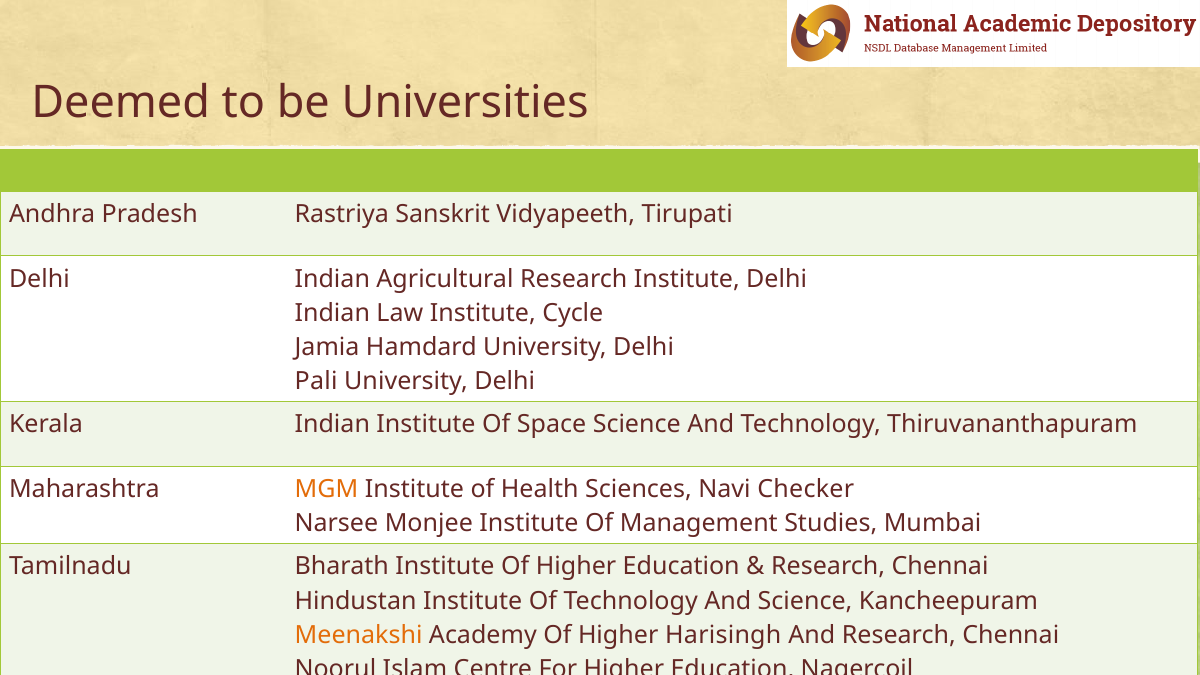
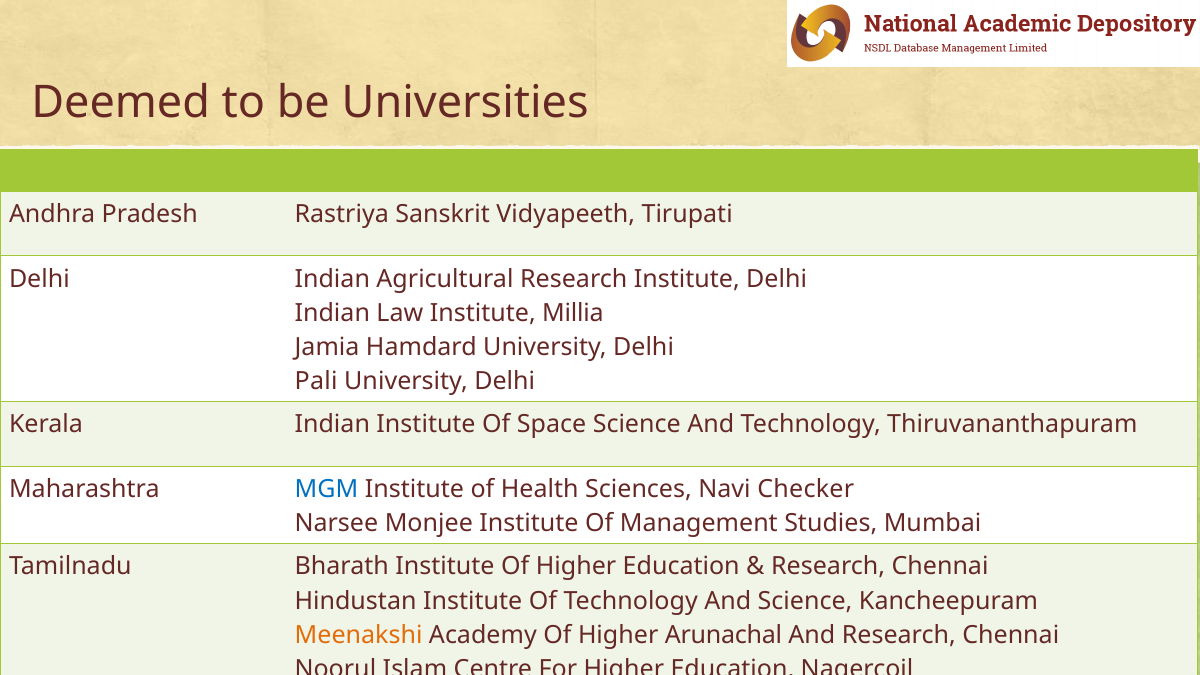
Cycle: Cycle -> Millia (573, 313)
MGM colour: orange -> blue (326, 489)
Harisingh: Harisingh -> Arunachal (724, 635)
